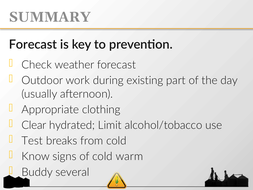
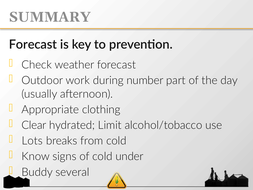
existing: existing -> number (145, 80)
Test: Test -> Lots (32, 141)
warm: warm -> under (129, 156)
